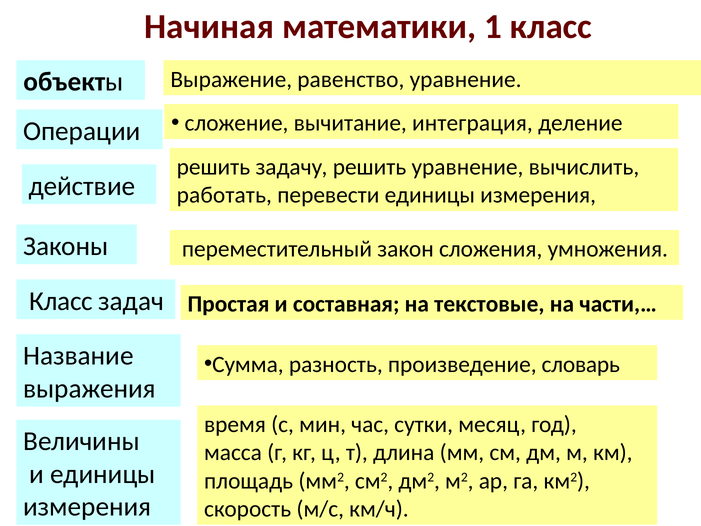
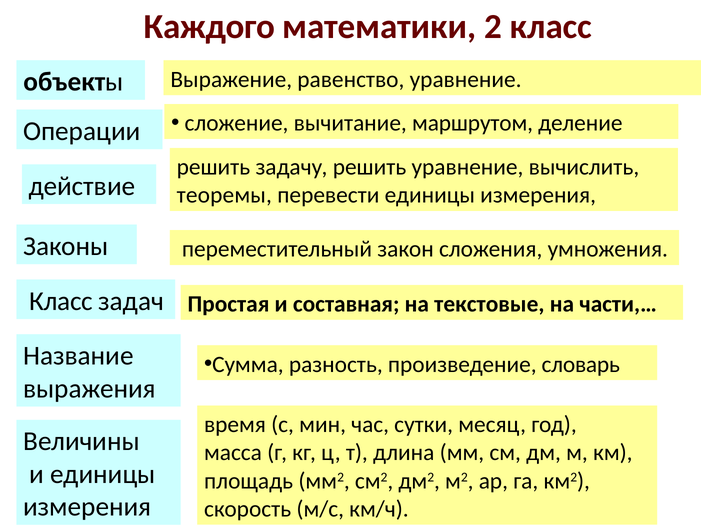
Начиная: Начиная -> Каждого (209, 27)
1: 1 -> 2 (493, 27)
интеграция: интеграция -> маршрутом (473, 123)
работать: работать -> теоремы (224, 195)
